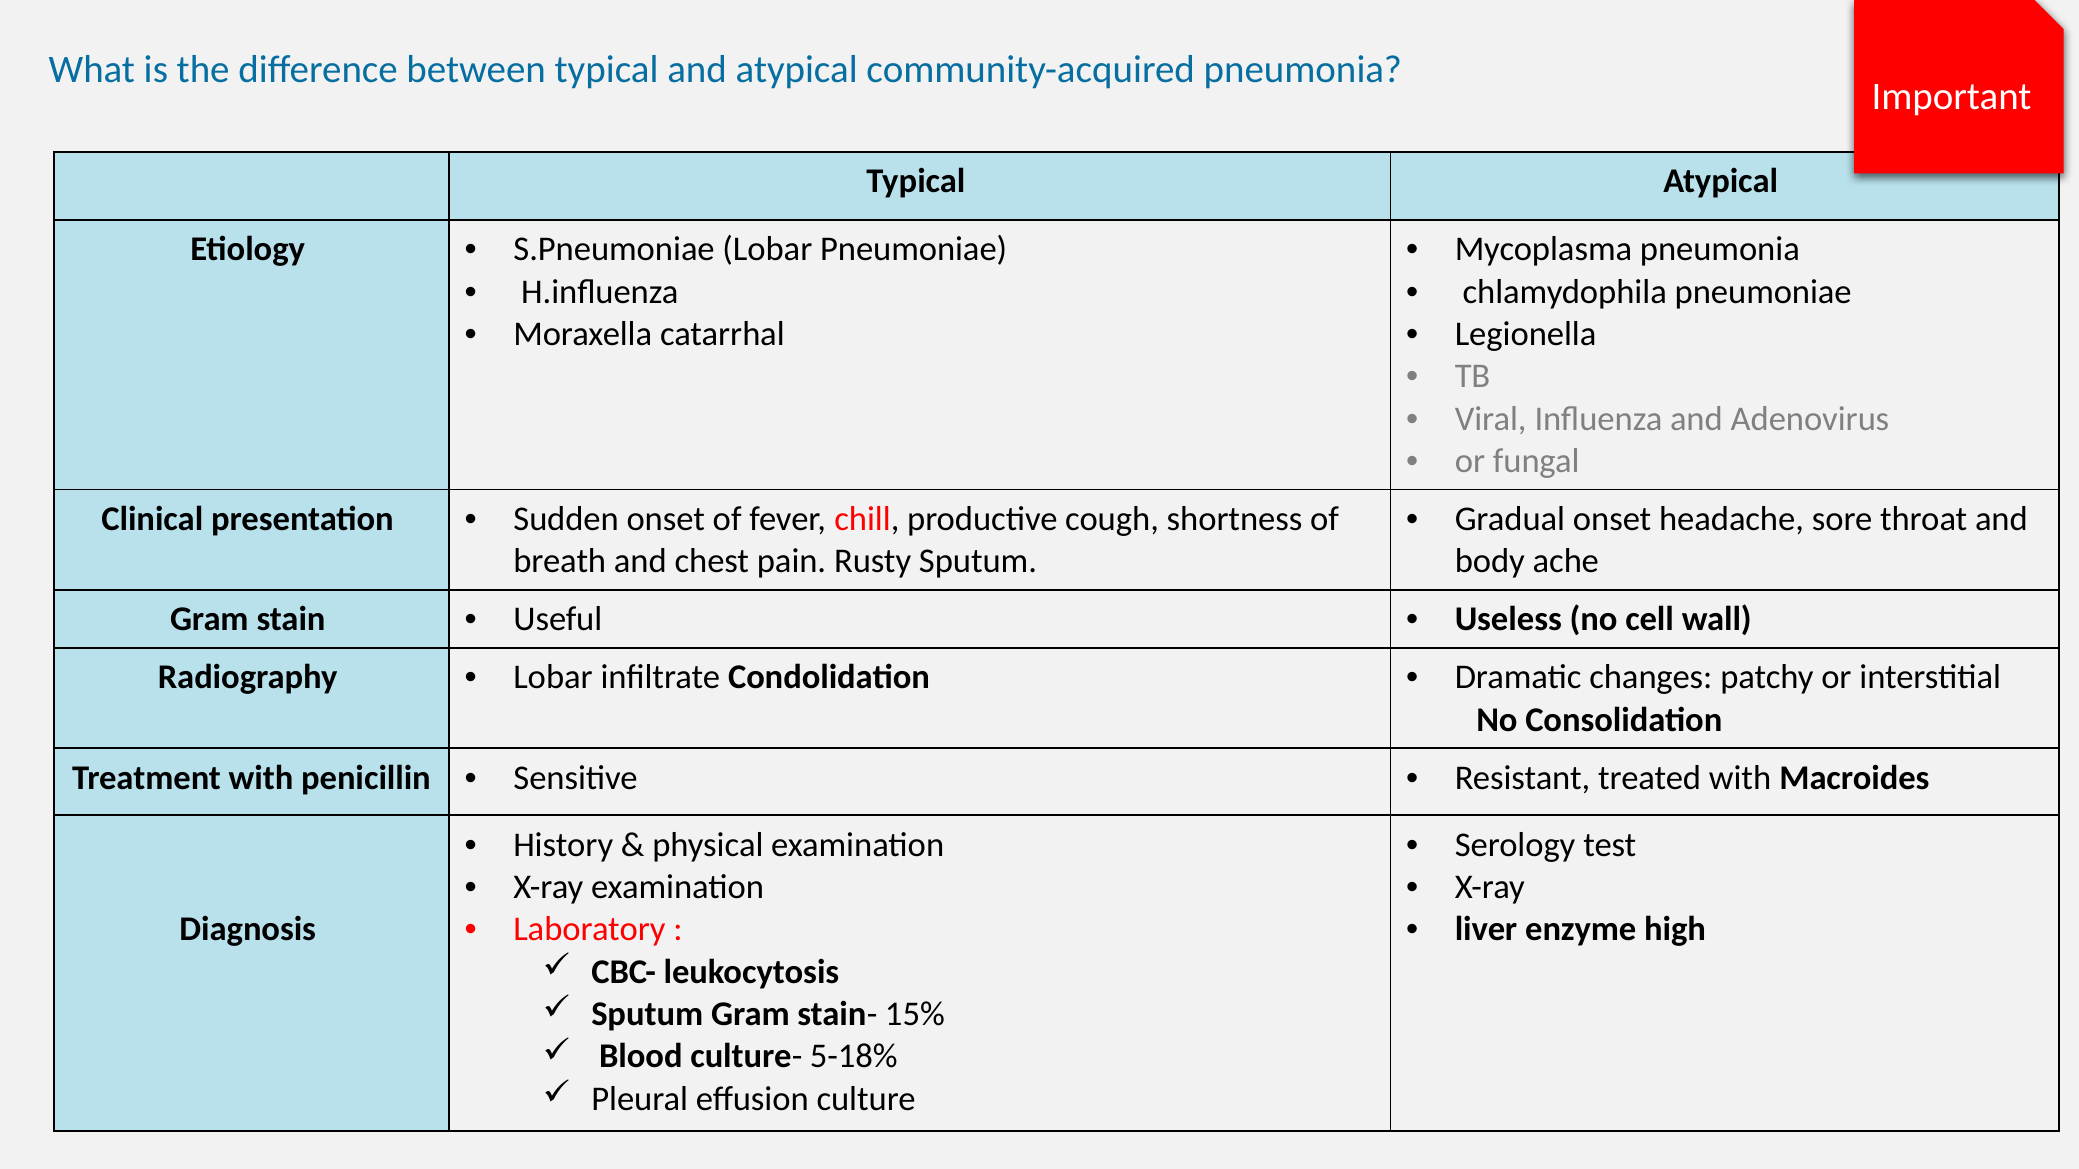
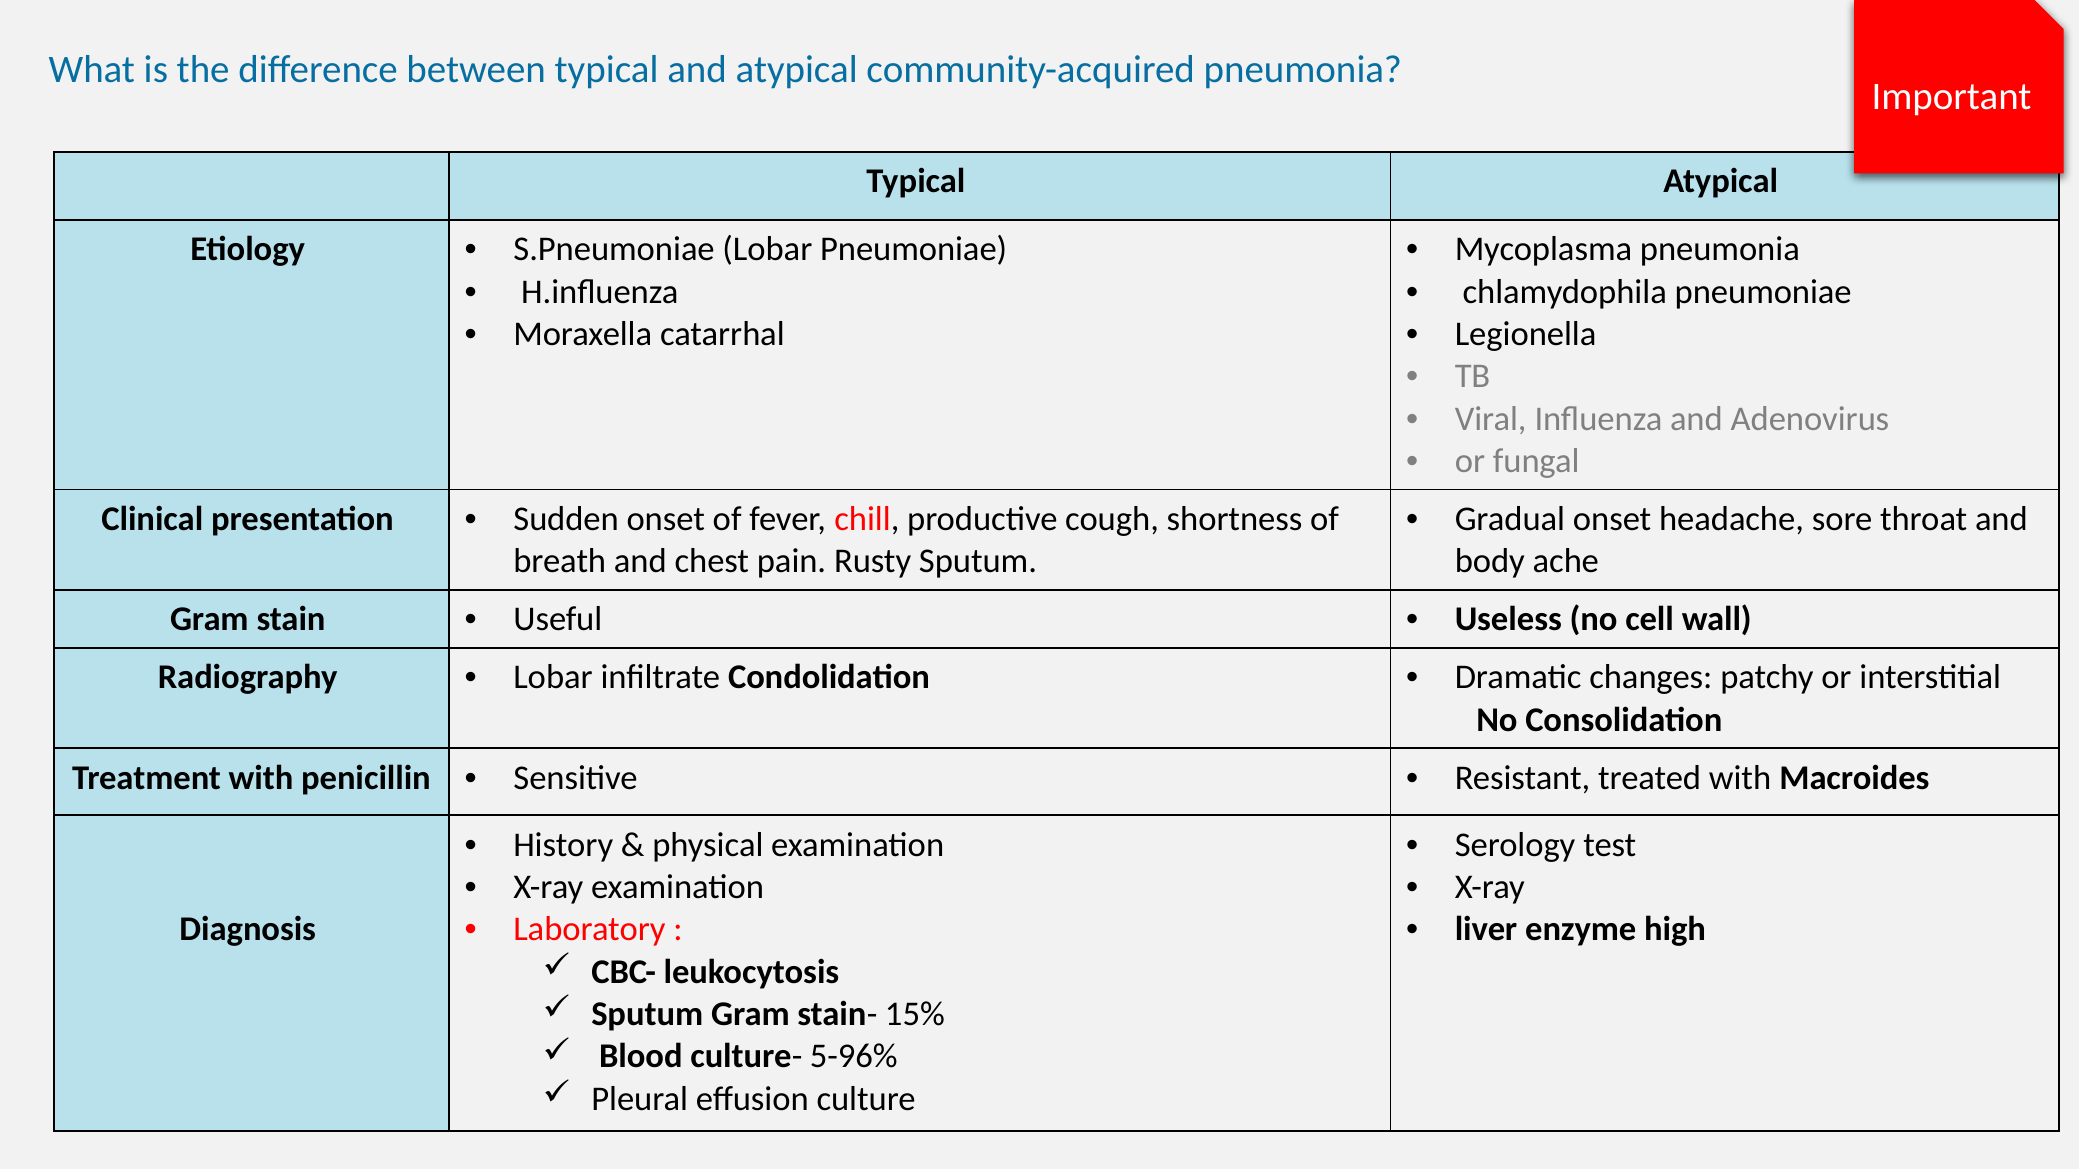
5-18%: 5-18% -> 5-96% (854, 1057)
